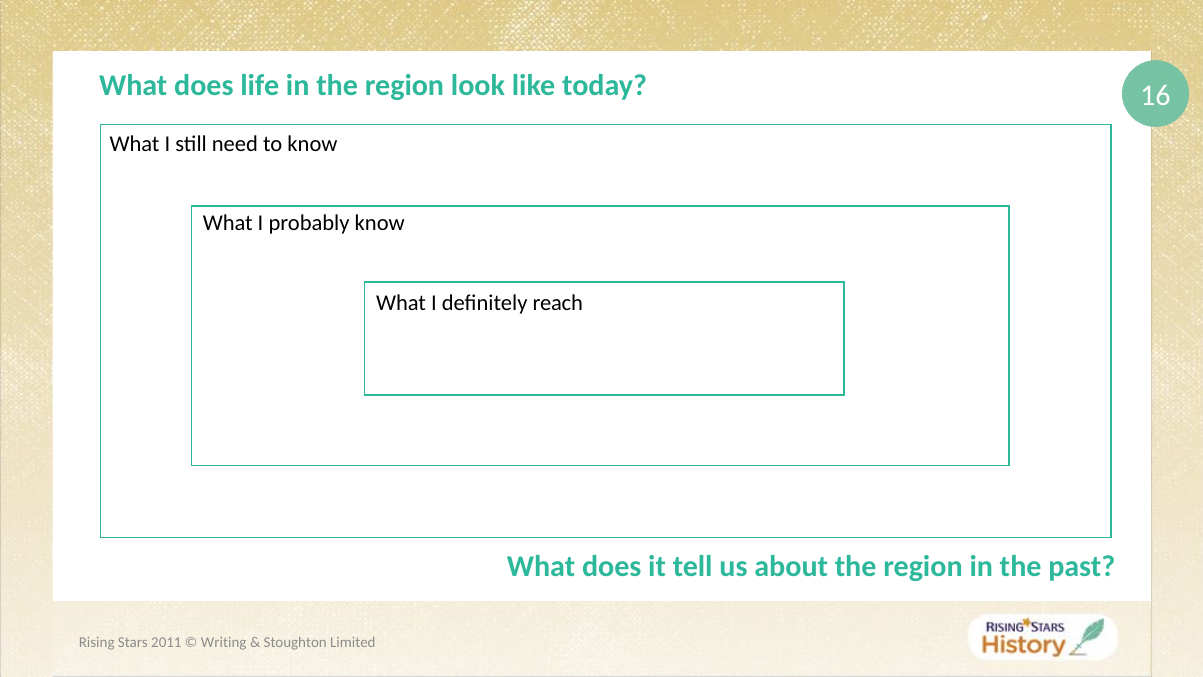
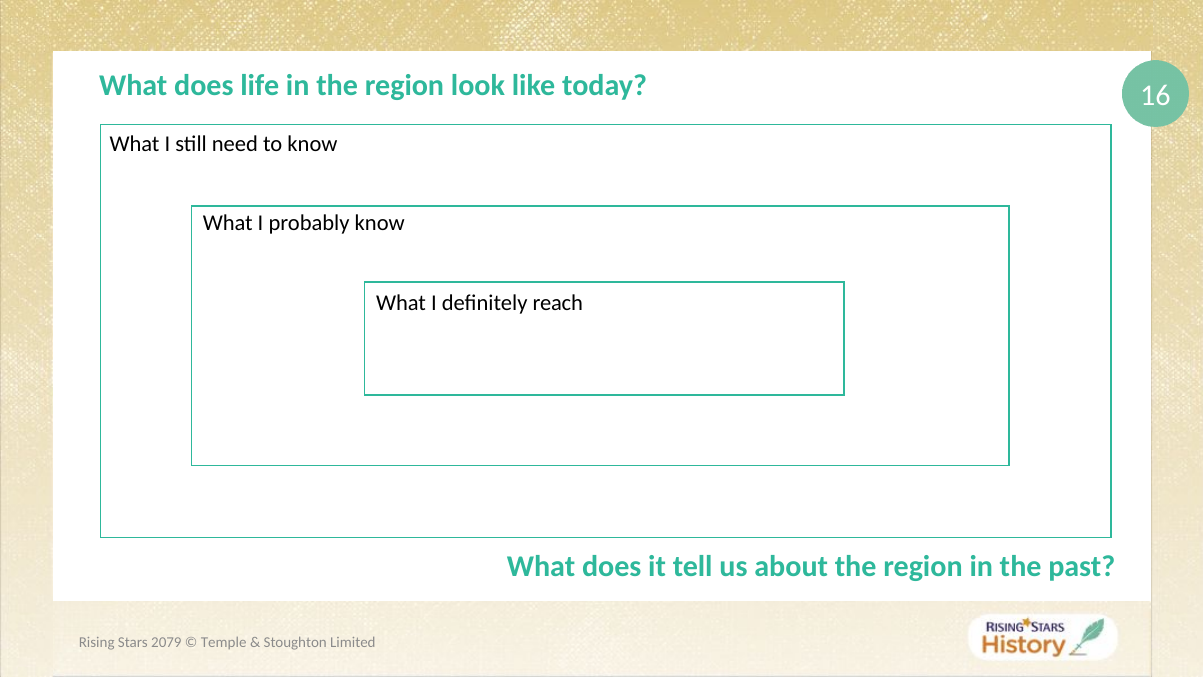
2011: 2011 -> 2079 (166, 643)
Writing: Writing -> Temple (224, 643)
